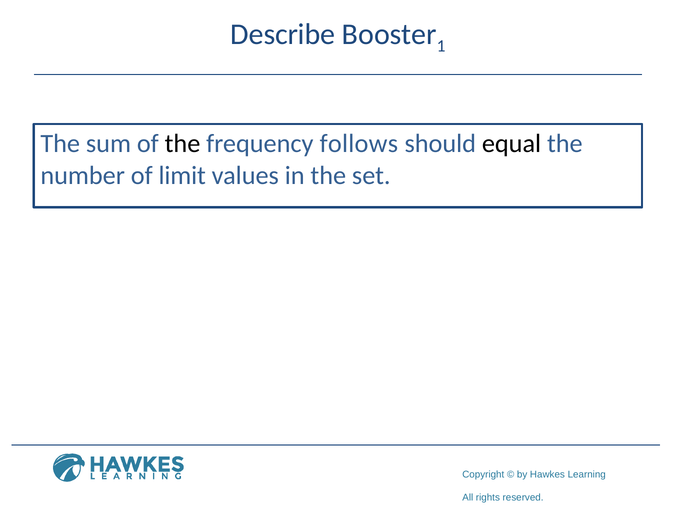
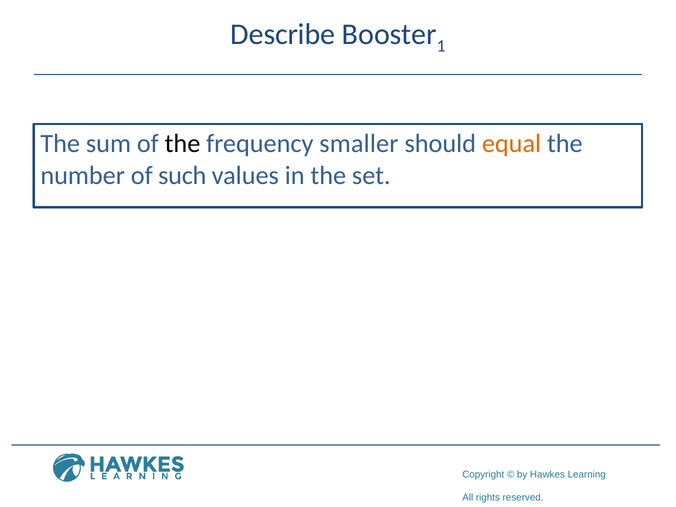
follows: follows -> smaller (359, 144)
equal colour: black -> orange (512, 144)
limit: limit -> such (182, 176)
